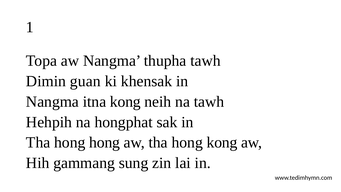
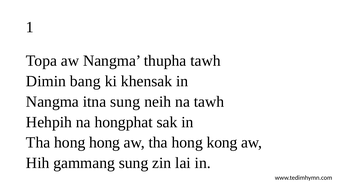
guan: guan -> bang (85, 81)
itna kong: kong -> sung (125, 102)
